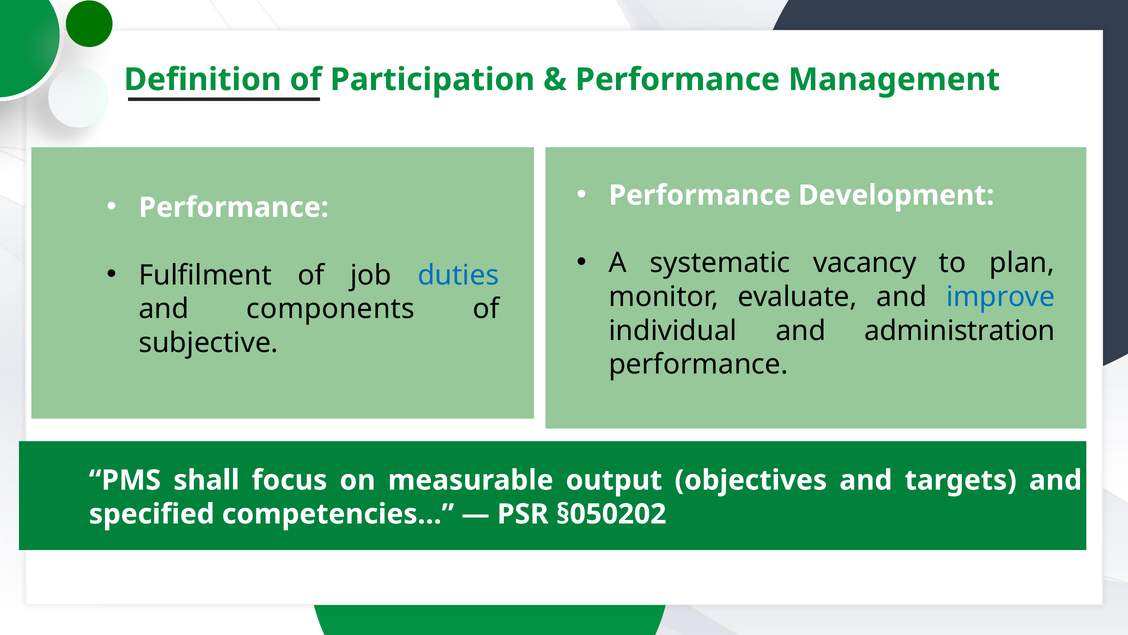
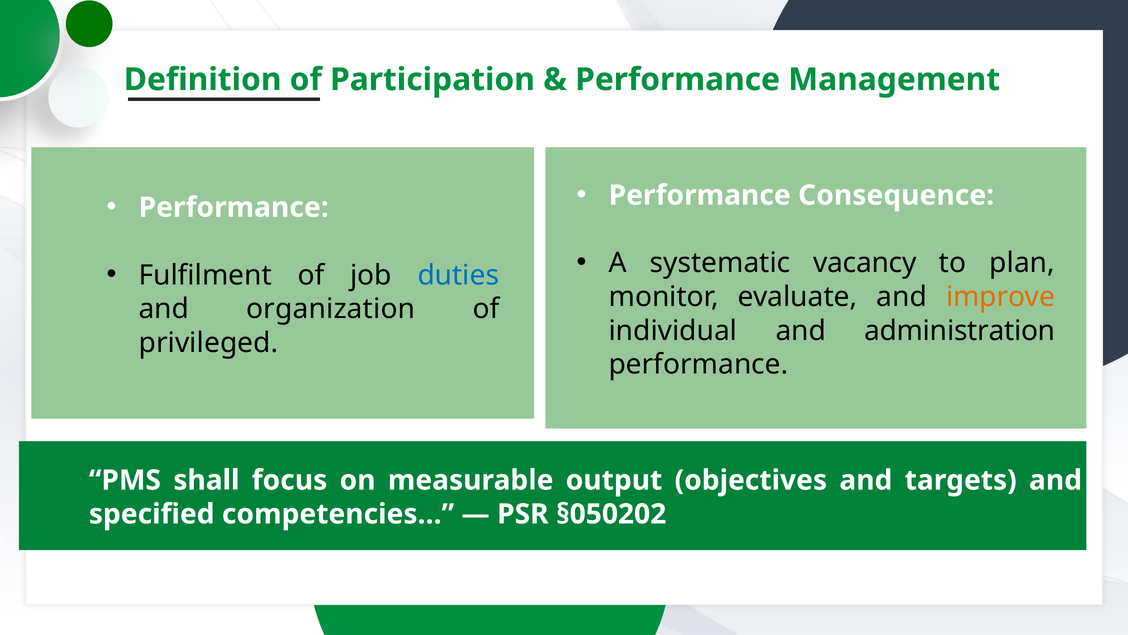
Development: Development -> Consequence (896, 195)
improve colour: blue -> orange (1001, 297)
components: components -> organization (331, 309)
subjective: subjective -> privileged (208, 343)
